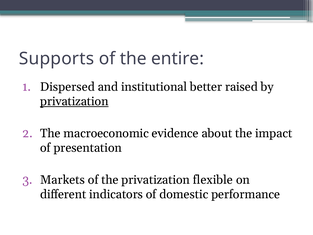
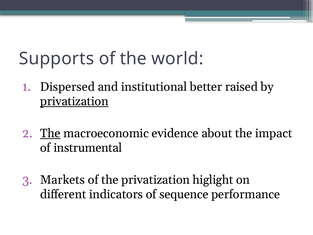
entire: entire -> world (177, 59)
The underline: none -> present (50, 133)
presentation: presentation -> instrumental (88, 148)
flexible: flexible -> higlight (213, 180)
domestic: domestic -> sequence (184, 194)
